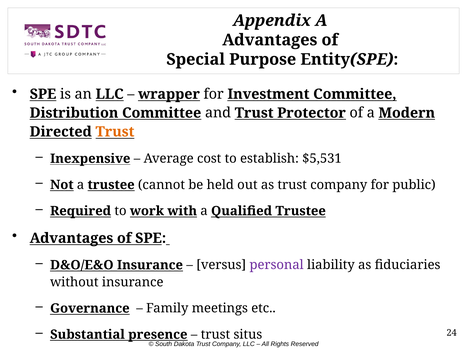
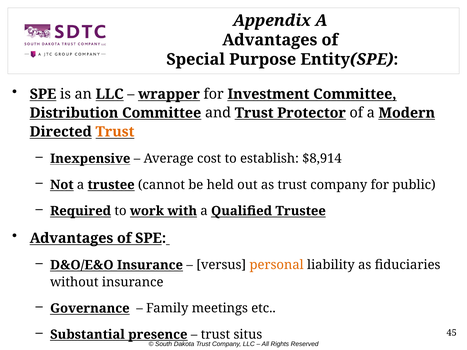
$5,531: $5,531 -> $8,914 (322, 159)
personal colour: purple -> orange (277, 265)
24: 24 -> 45 (452, 333)
